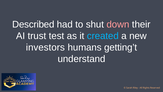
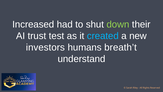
Described: Described -> Increased (33, 24)
down colour: pink -> light green (118, 24)
getting’t: getting’t -> breath’t (121, 47)
